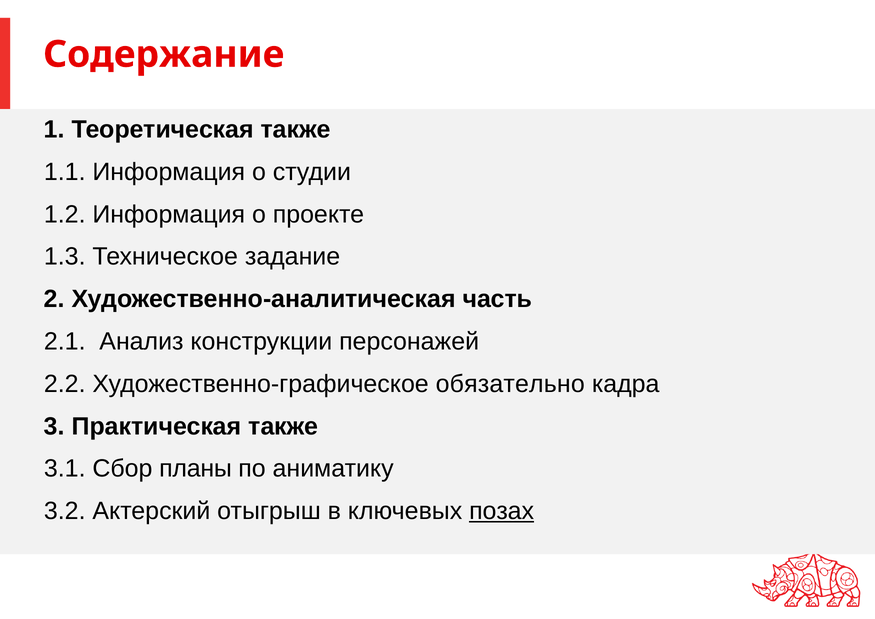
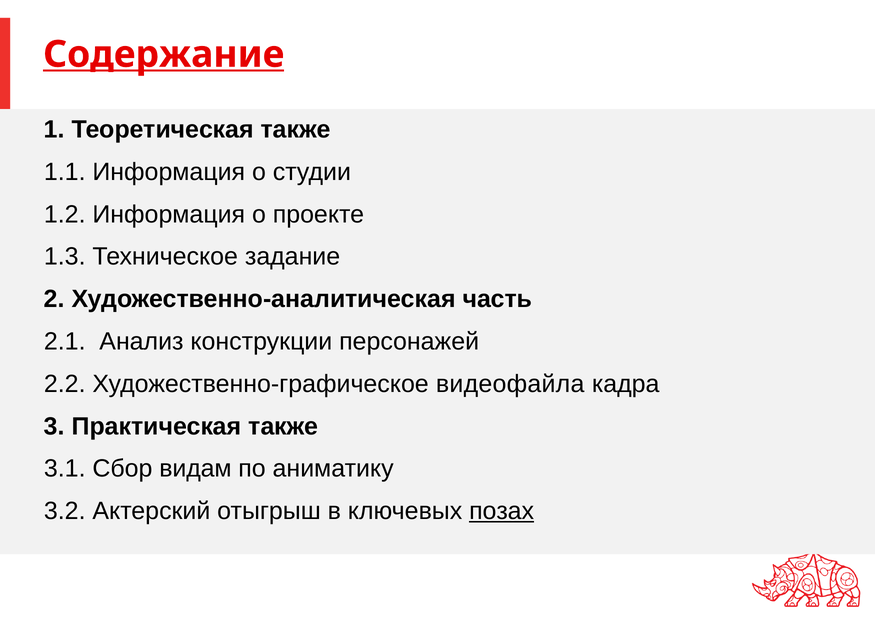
Содержание underline: none -> present (164, 54)
обязательно: обязательно -> видеофайла (510, 384)
планы: планы -> видам (195, 469)
